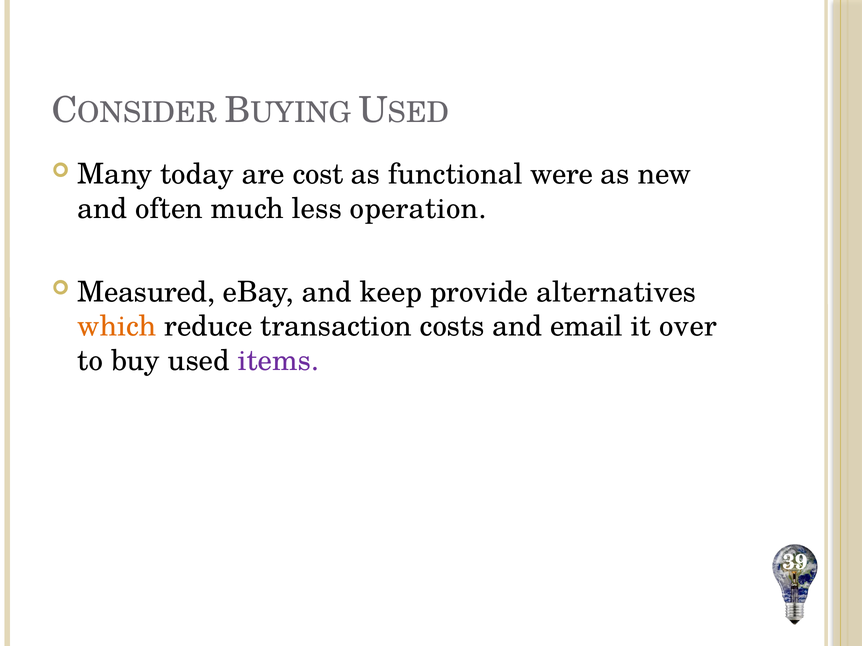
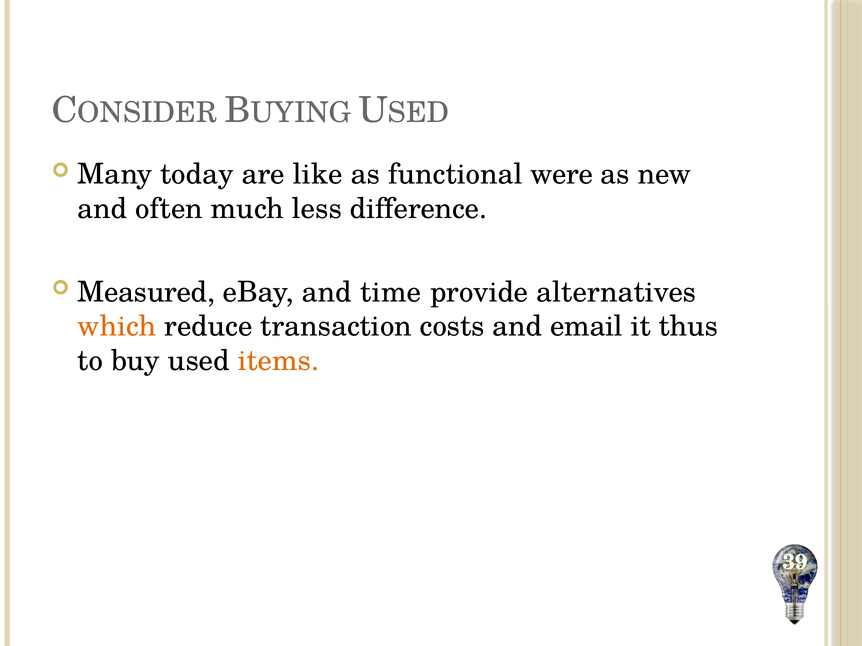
cost: cost -> like (318, 174)
operation: operation -> difference (418, 209)
keep: keep -> time (391, 292)
over: over -> thus (688, 327)
items colour: purple -> orange (278, 361)
